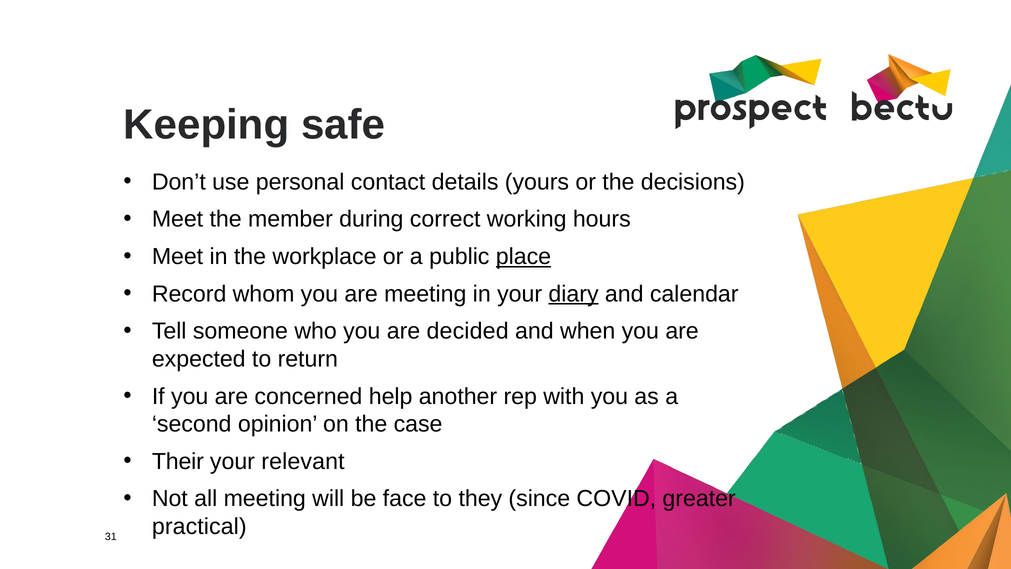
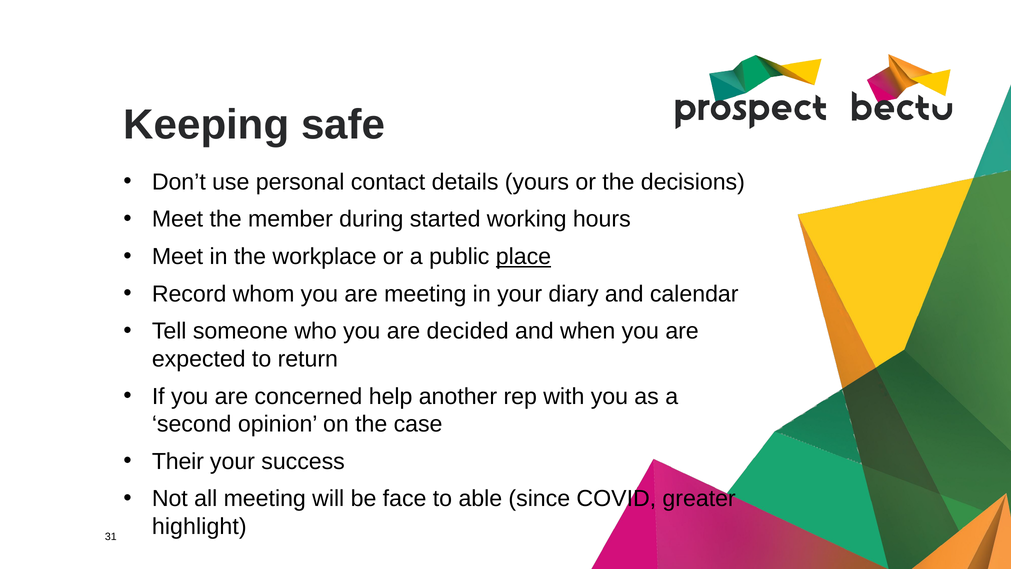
correct: correct -> started (445, 219)
diary underline: present -> none (574, 294)
relevant: relevant -> success (303, 461)
they: they -> able (480, 498)
practical: practical -> highlight (199, 526)
